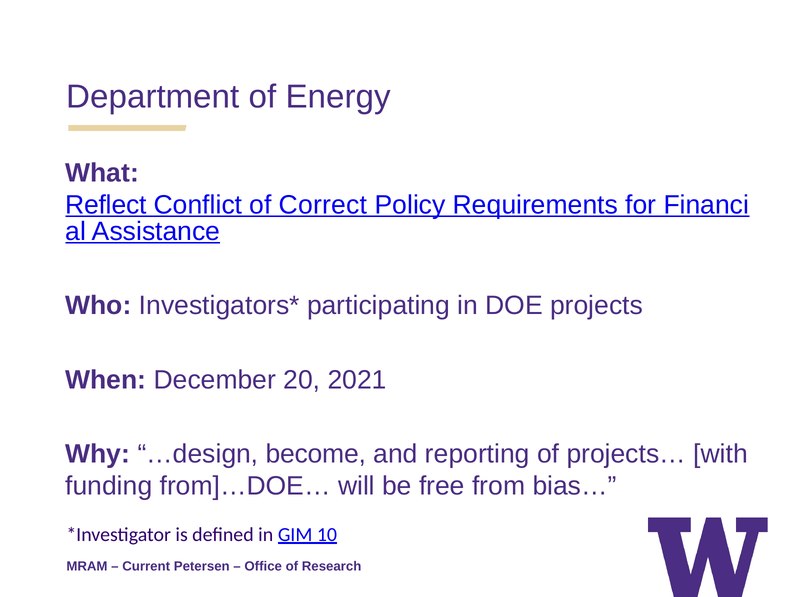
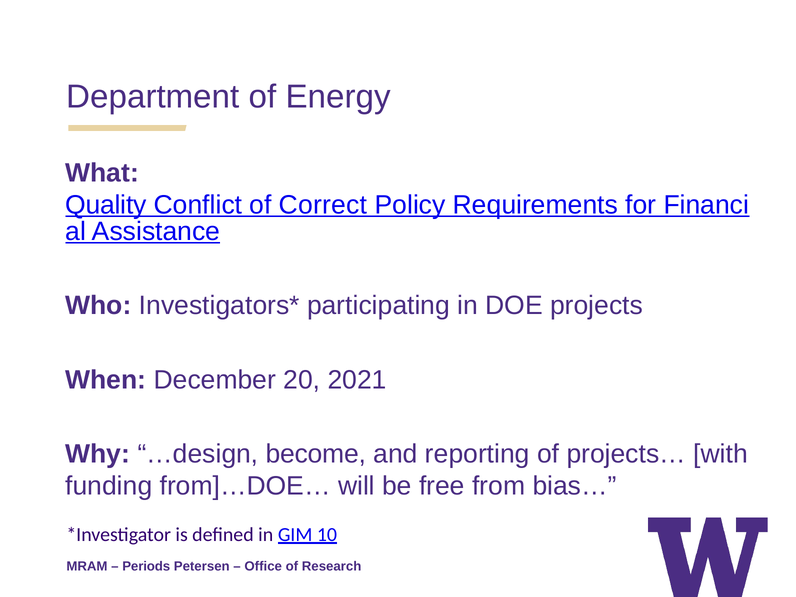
Reflect: Reflect -> Quality (106, 205)
Current: Current -> Periods (146, 566)
